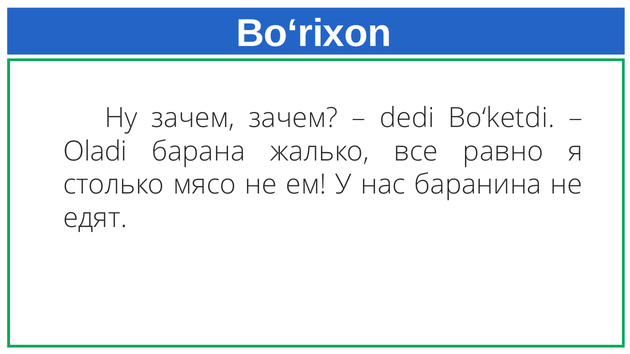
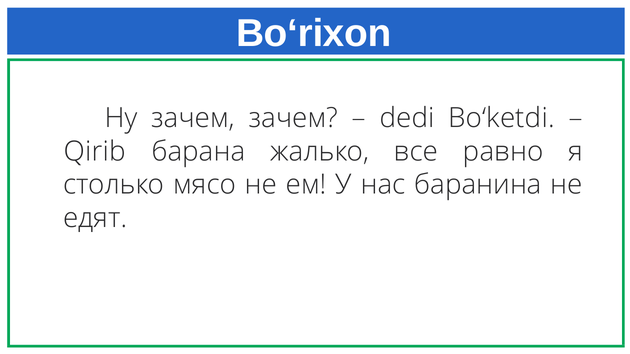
Oladi: Oladi -> Qirib (95, 152)
